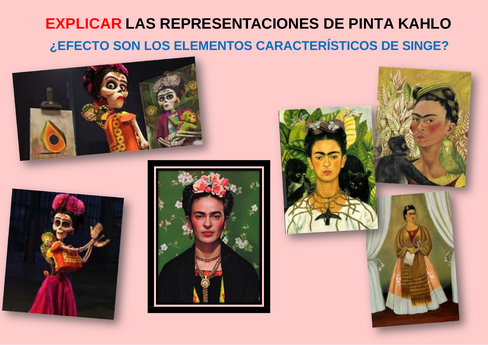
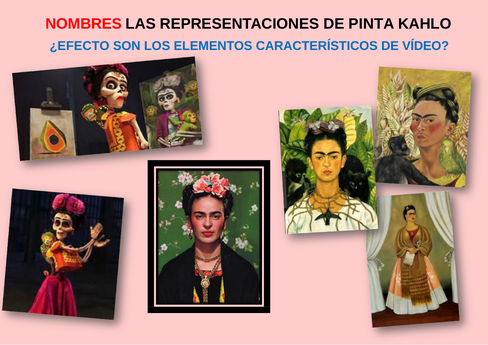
EXPLICAR: EXPLICAR -> NOMBRES (84, 24)
SINGE: SINGE -> VÍDEO (426, 46)
